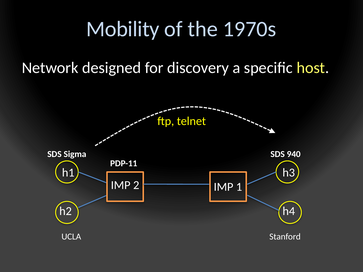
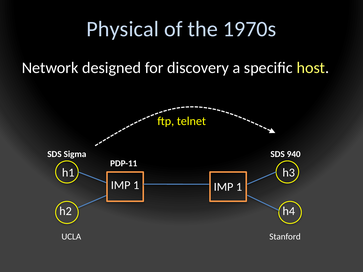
Mobility: Mobility -> Physical (123, 29)
2: 2 -> 1 (136, 185)
